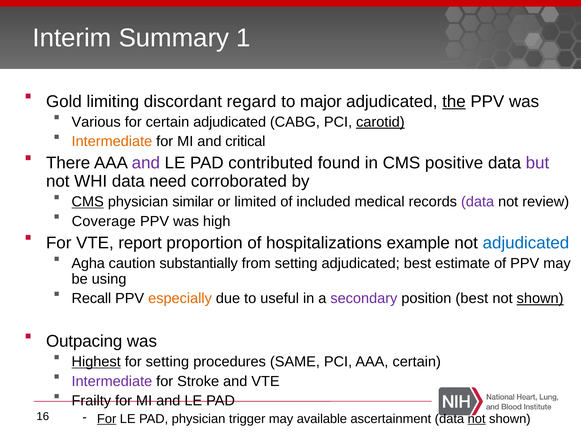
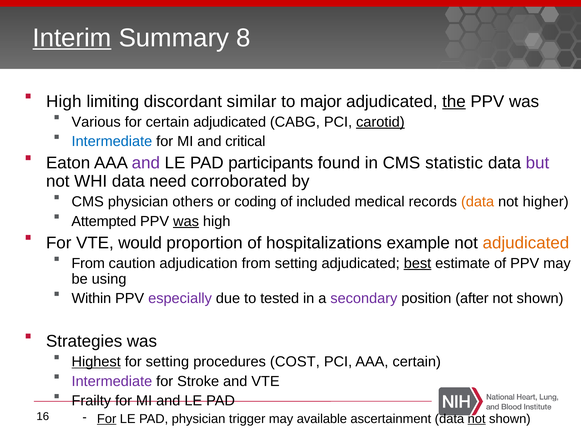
Interim underline: none -> present (72, 38)
1: 1 -> 8 (244, 38)
Gold: Gold -> High (64, 101)
regard: regard -> similar (252, 101)
Intermediate colour: orange -> blue (112, 141)
There: There -> Eaton (68, 163)
contributed: contributed -> participants (271, 163)
positive: positive -> statistic (454, 163)
CMS underline: present -> none (88, 202)
similar: similar -> others (193, 202)
limited: limited -> coding (255, 202)
data colour: purple -> orange (478, 202)
review: review -> higher (546, 202)
Coverage: Coverage -> Attempted (104, 221)
was underline: none -> present (186, 221)
report: report -> would (140, 243)
adjudicated colour: blue -> orange (526, 243)
Agha: Agha -> From (88, 263)
substantially: substantially -> adjudication (199, 263)
best underline: none -> present (418, 263)
Recall: Recall -> Within (91, 298)
especially colour: orange -> purple (180, 298)
useful: useful -> tested (280, 298)
position best: best -> after (472, 298)
shown underline: present -> none (540, 298)
Outpacing: Outpacing -> Strategies (84, 341)
SAME: SAME -> COST (295, 362)
